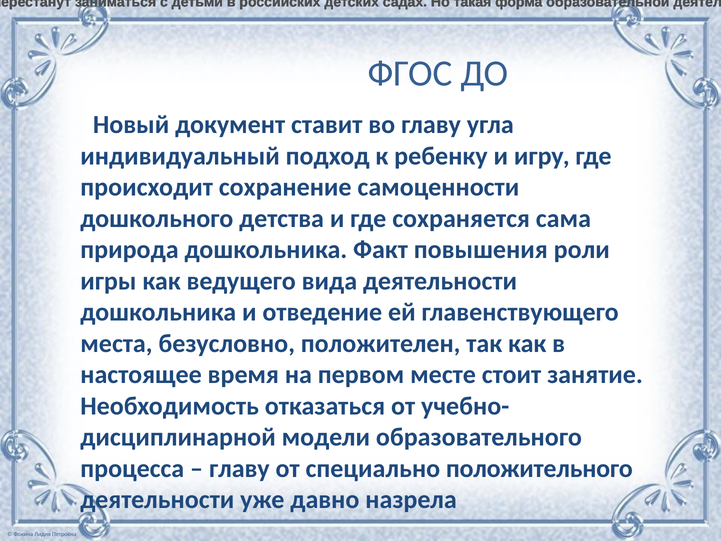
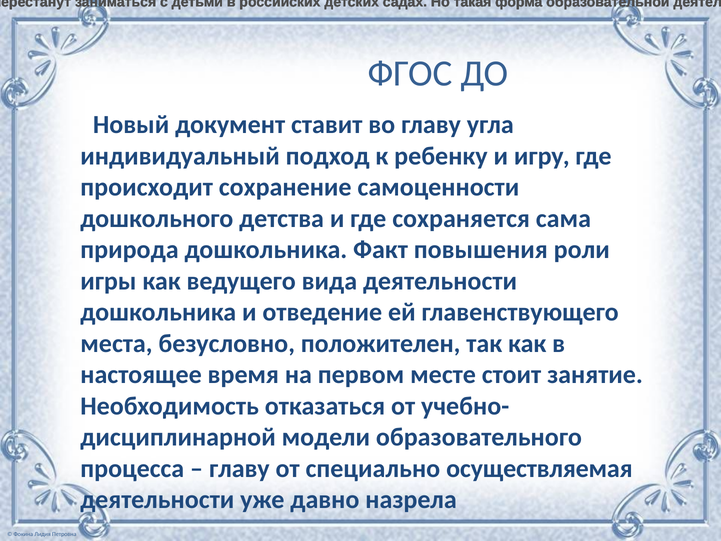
положительного: положительного -> осуществляемая (539, 468)
